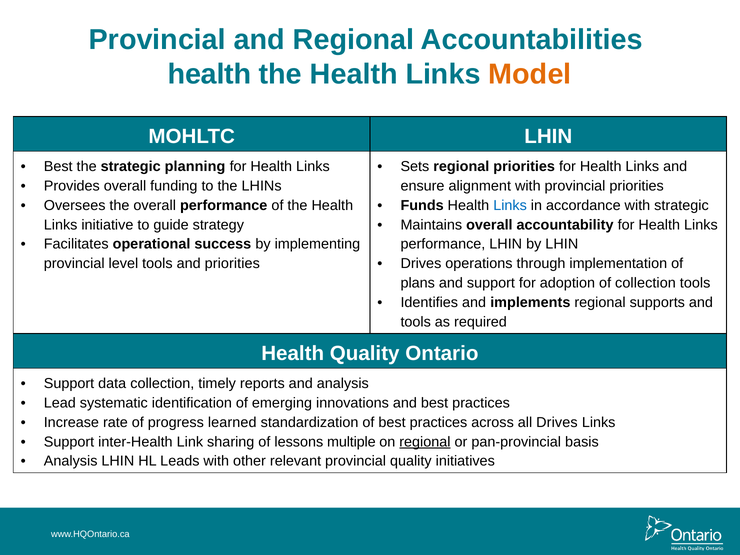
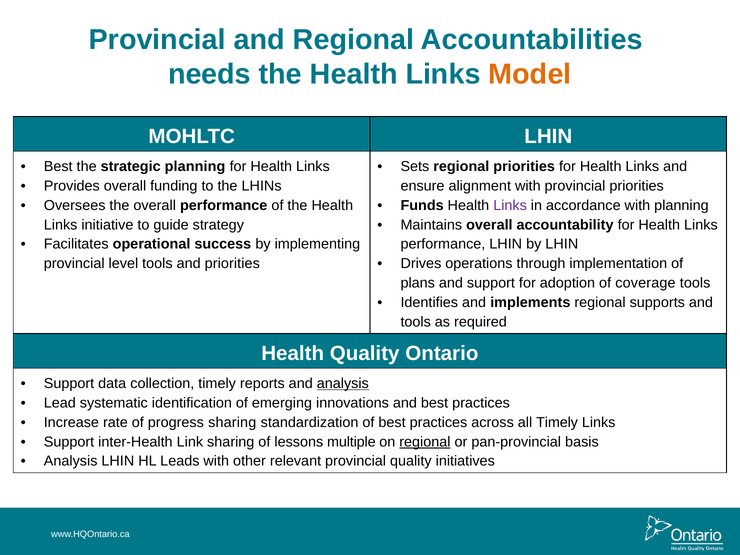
health: health -> needs (209, 74)
Links colour: blue -> purple (510, 205)
with strategic: strategic -> planning (681, 205)
of collection: collection -> coverage (645, 283)
analysis underline: none -> present (343, 384)
progress learned: learned -> sharing (232, 422)
all Drives: Drives -> Timely (557, 422)
